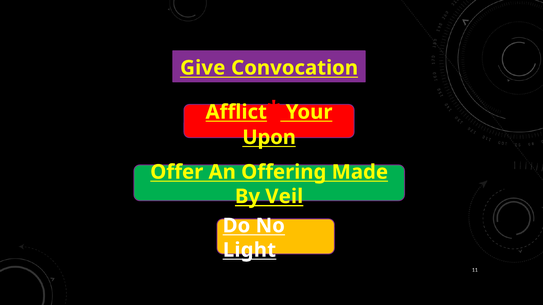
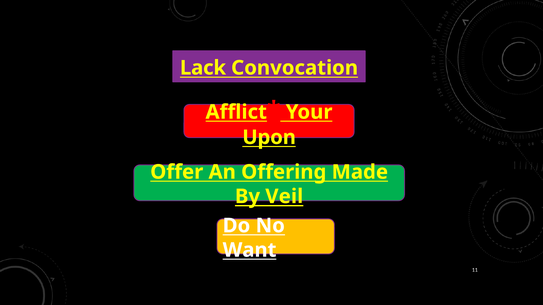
Give: Give -> Lack (203, 68)
Light: Light -> Want (250, 250)
